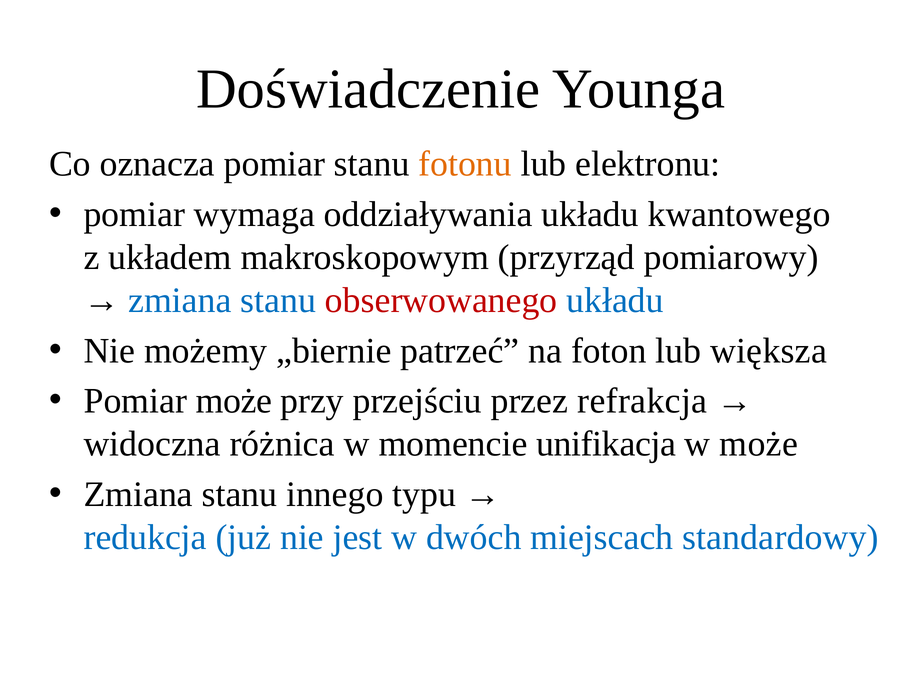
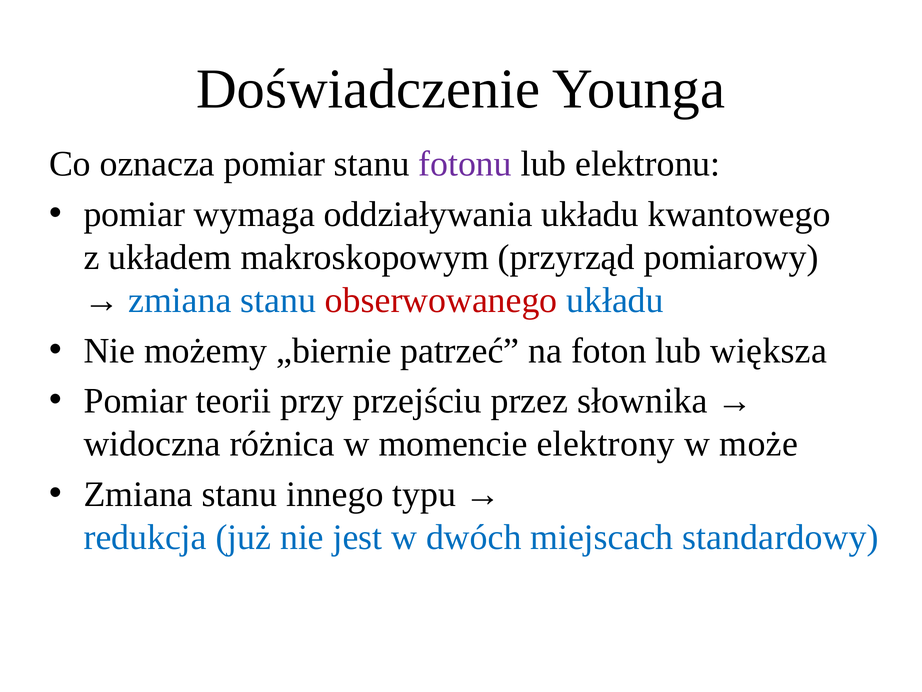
fotonu colour: orange -> purple (465, 164)
Pomiar może: może -> teorii (234, 401)
refrakcja: refrakcja -> słownika (642, 401)
unifikacja: unifikacja -> elektrony (606, 444)
